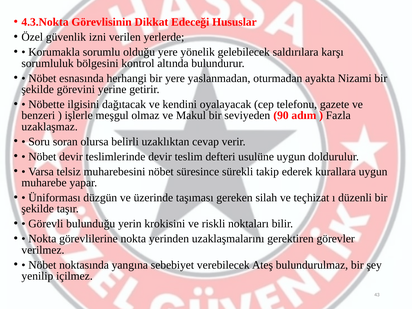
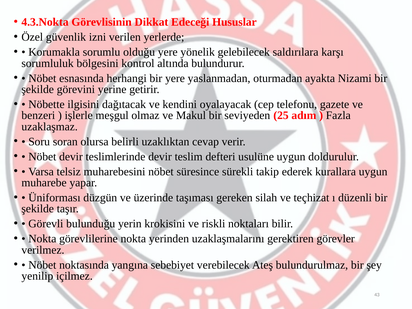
90: 90 -> 25 (281, 116)
